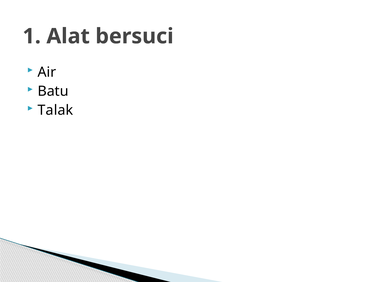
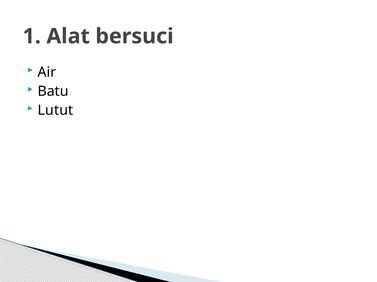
Talak: Talak -> Lutut (55, 111)
